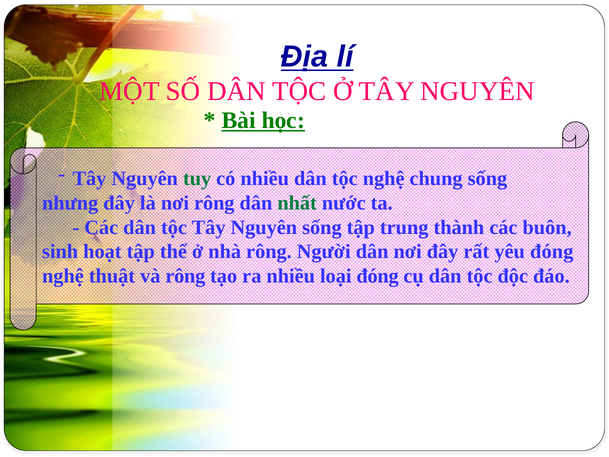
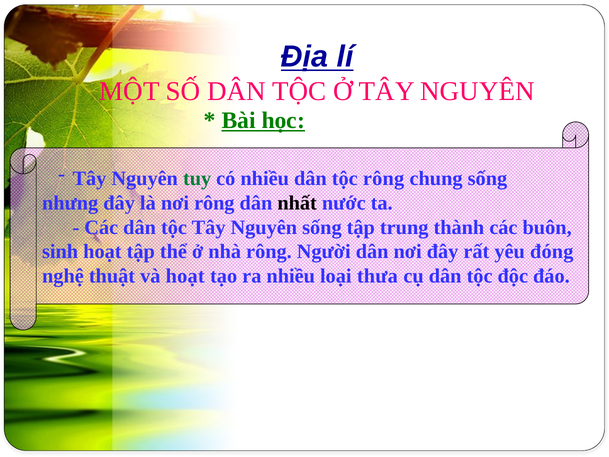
tộc nghệ: nghệ -> rông (384, 178)
nhất colour: green -> black (297, 203)
và rông: rông -> hoạt (185, 276)
loại đóng: đóng -> thưa (377, 276)
